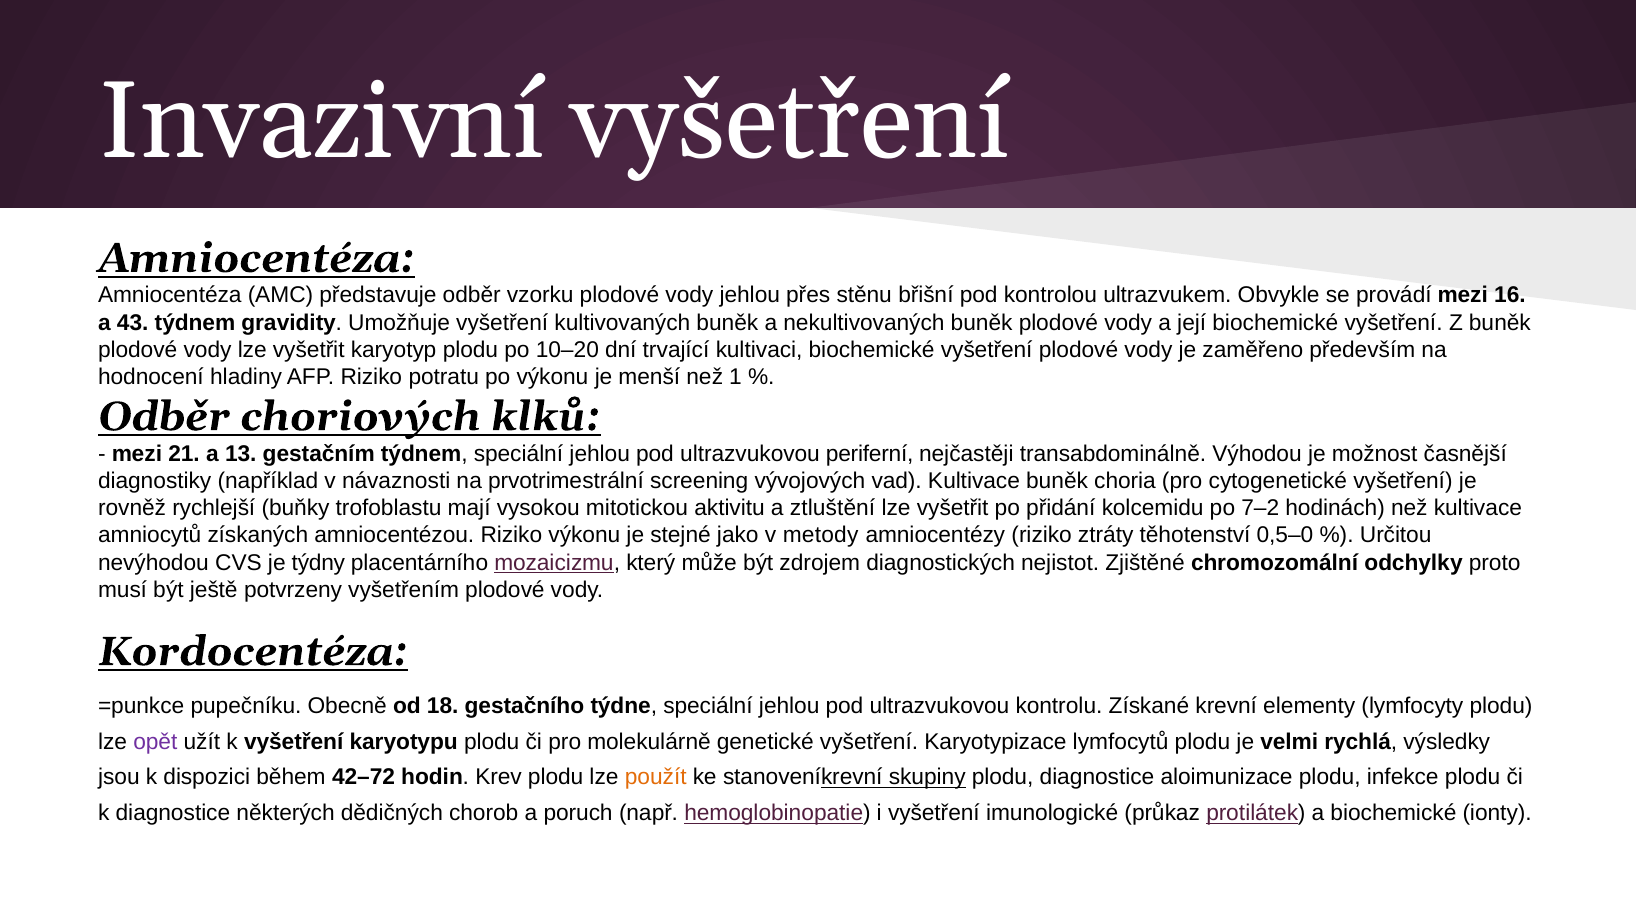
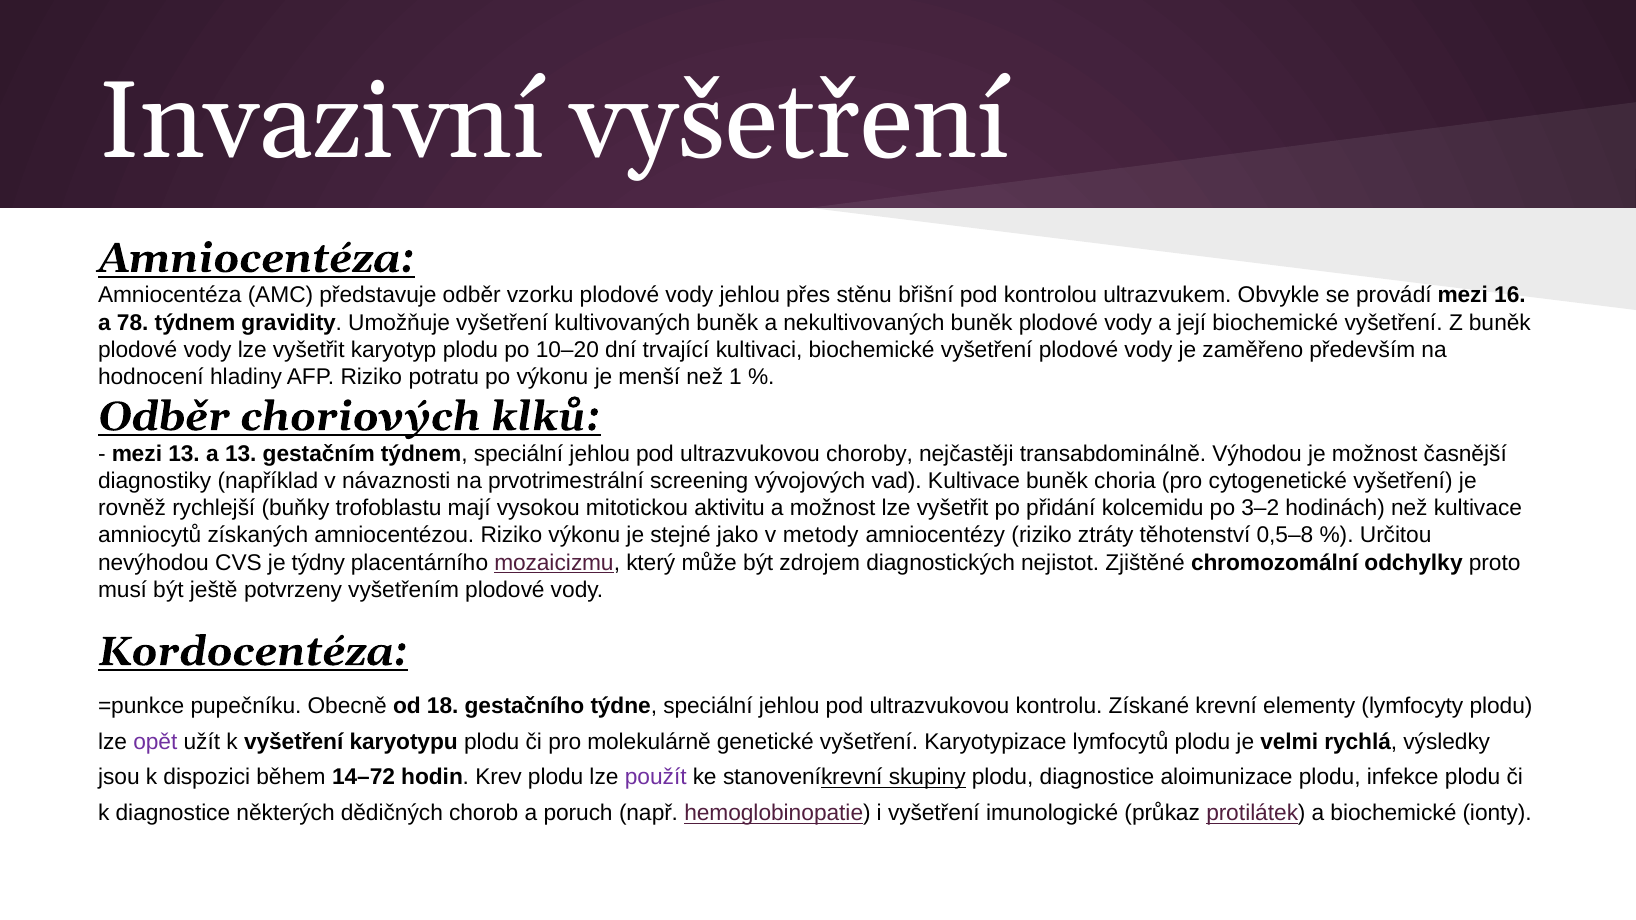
43: 43 -> 78 (133, 323)
mezi 21: 21 -> 13 (184, 454)
periferní: periferní -> choroby (870, 454)
a ztluštění: ztluštění -> možnost (833, 508)
7–2: 7–2 -> 3–2 (1260, 508)
0,5–0: 0,5–0 -> 0,5–8 (1285, 536)
42–72: 42–72 -> 14–72 (364, 778)
použít colour: orange -> purple (656, 778)
